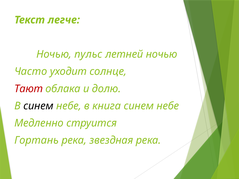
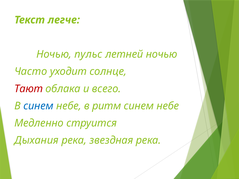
долю: долю -> всего (107, 89)
синем colour: black -> blue (38, 106)
книга: книга -> ритм (107, 106)
Гортань: Гортань -> Дыхания (37, 140)
